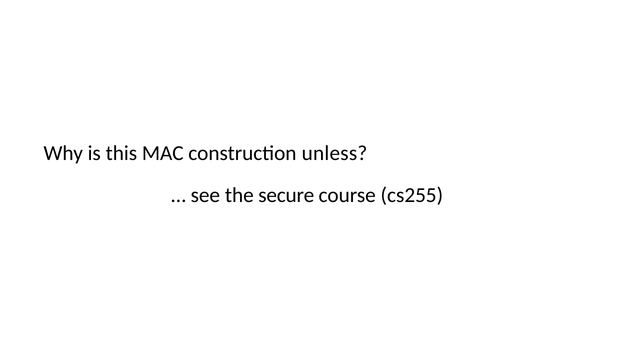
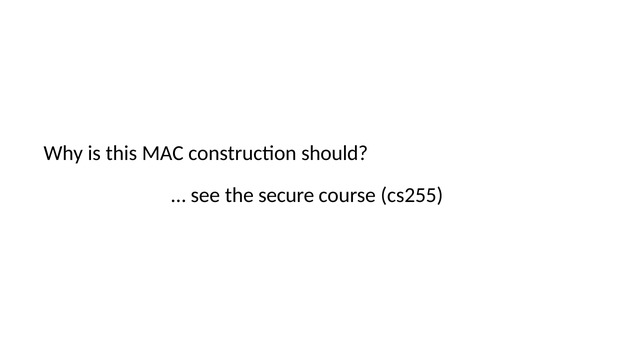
unless: unless -> should (335, 153)
